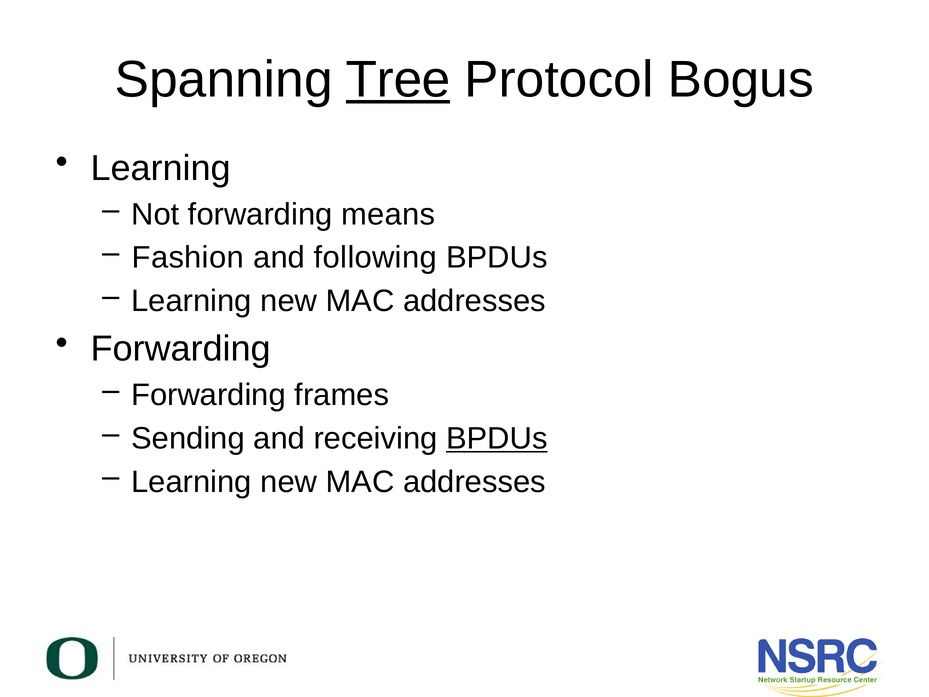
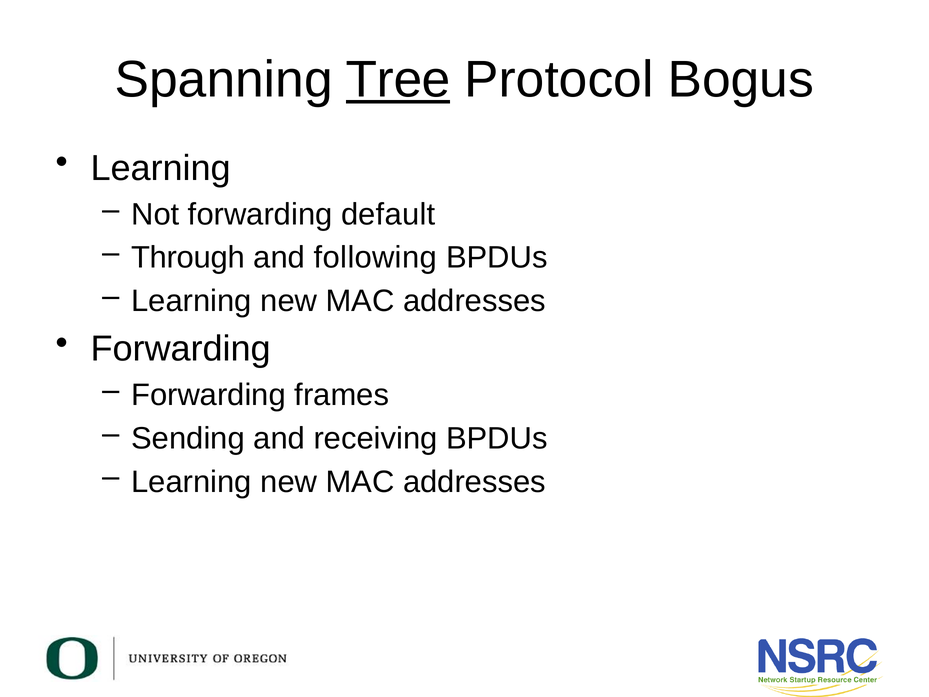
means: means -> default (388, 214)
Fashion: Fashion -> Through (188, 258)
BPDUs underline: present -> none (497, 438)
